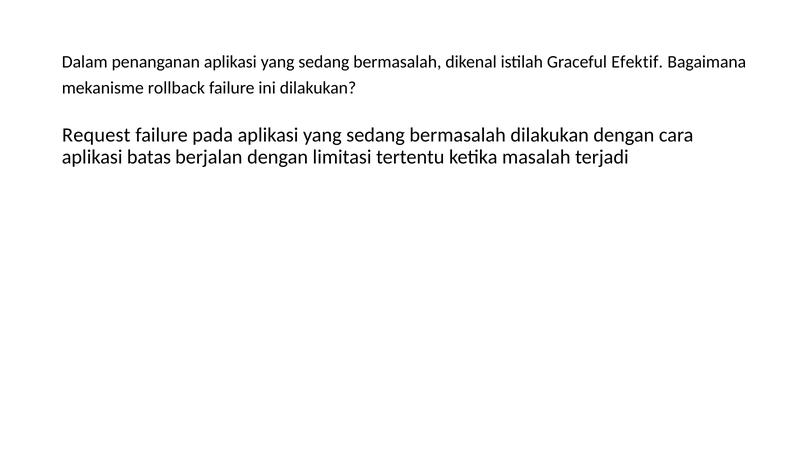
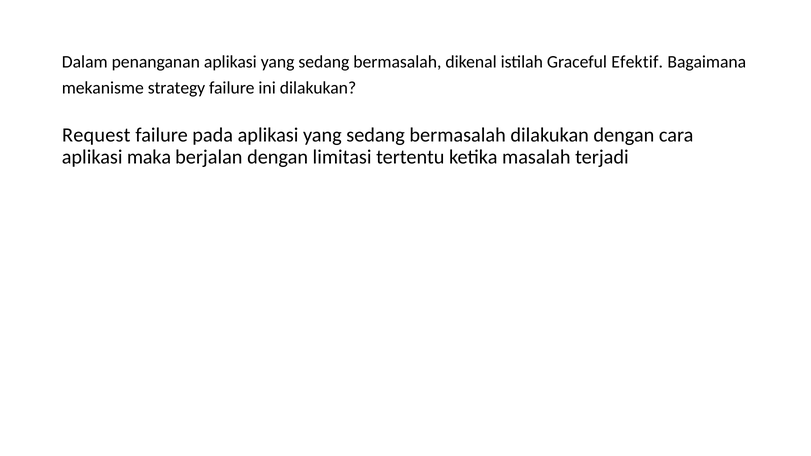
rollback: rollback -> strategy (176, 88)
batas: batas -> maka (149, 157)
